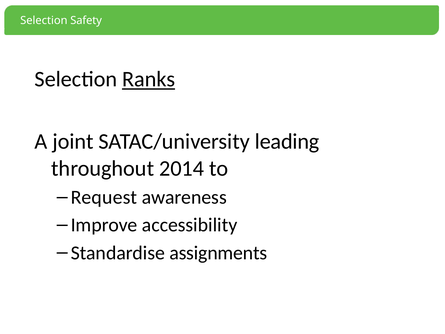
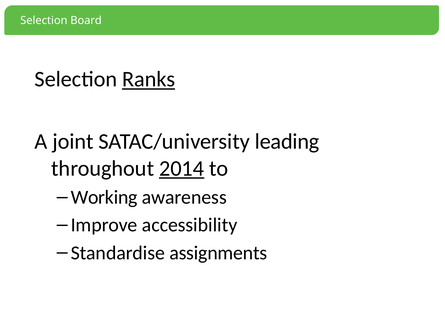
Safety: Safety -> Board (86, 20)
2014 underline: none -> present (182, 168)
Request: Request -> Working (104, 197)
